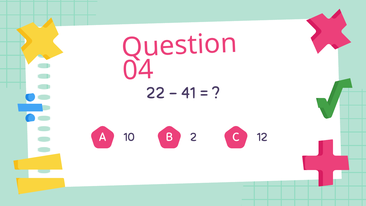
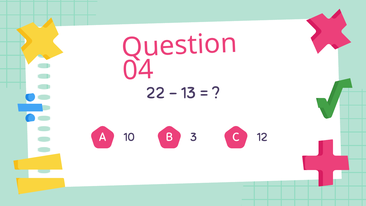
41: 41 -> 13 (189, 93)
2: 2 -> 3 (194, 137)
